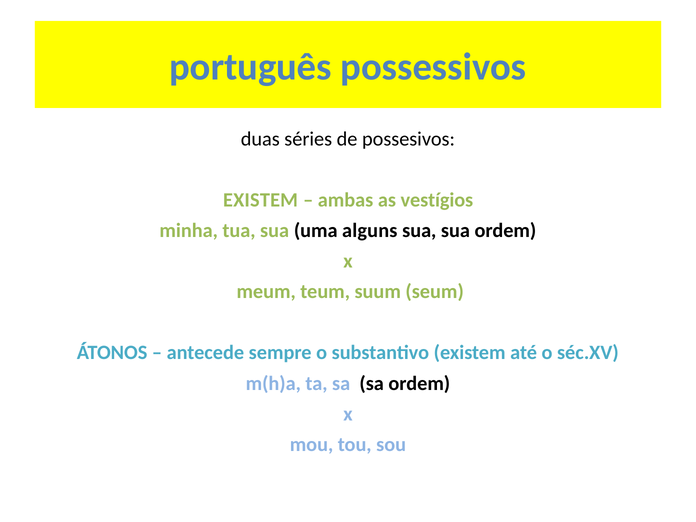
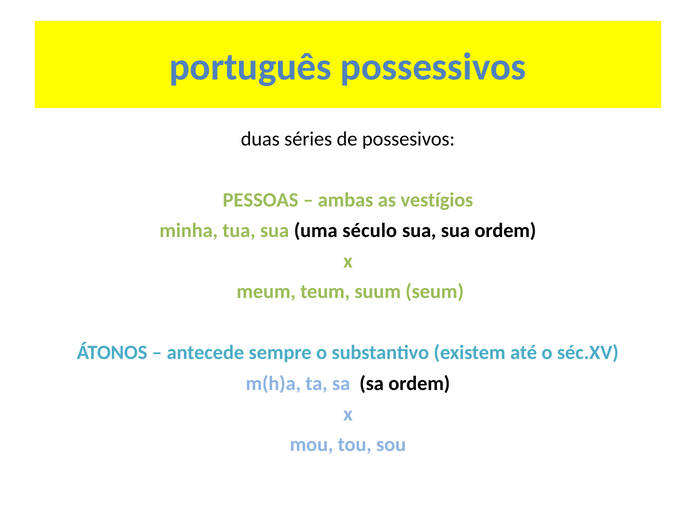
EXISTEM: EXISTEM -> PESSOAS (261, 200)
alguns: alguns -> século (370, 231)
